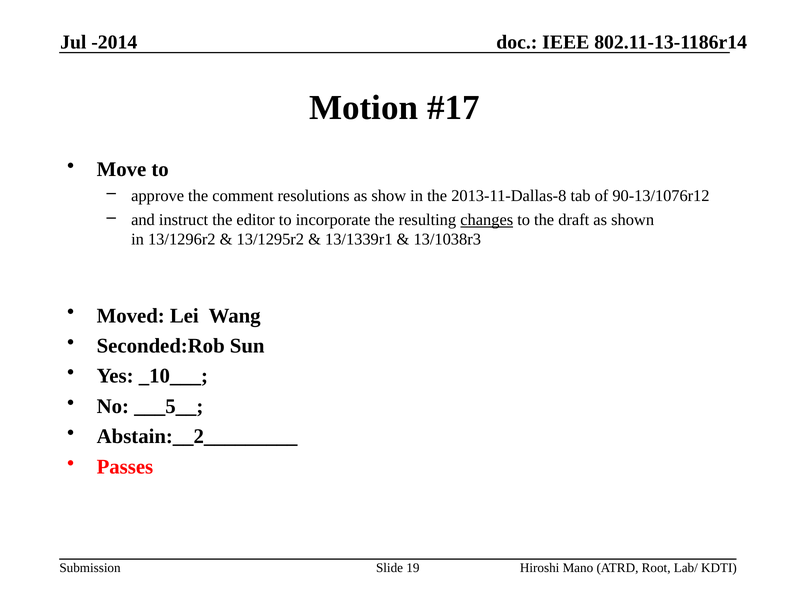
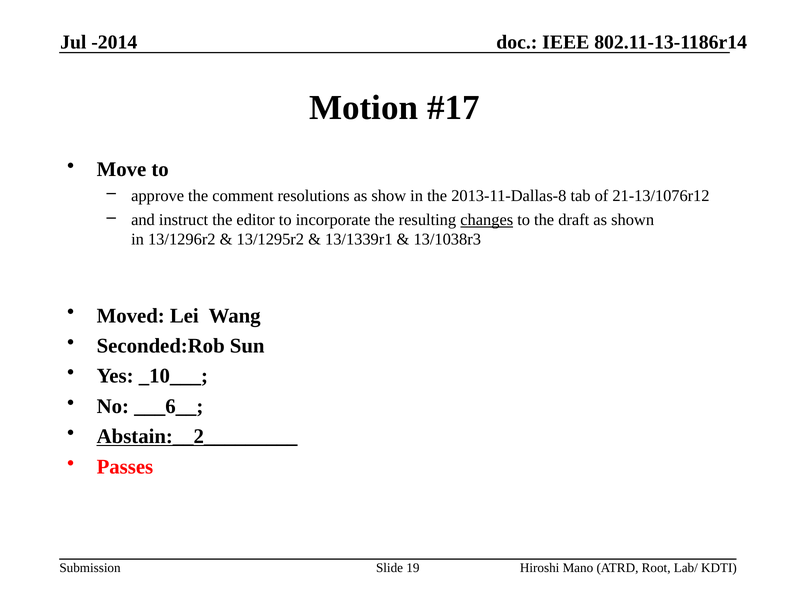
90-13/1076r12: 90-13/1076r12 -> 21-13/1076r12 (661, 196)
___5__: ___5__ -> ___6__ (169, 406)
Abstain:__2_________ underline: none -> present (197, 436)
